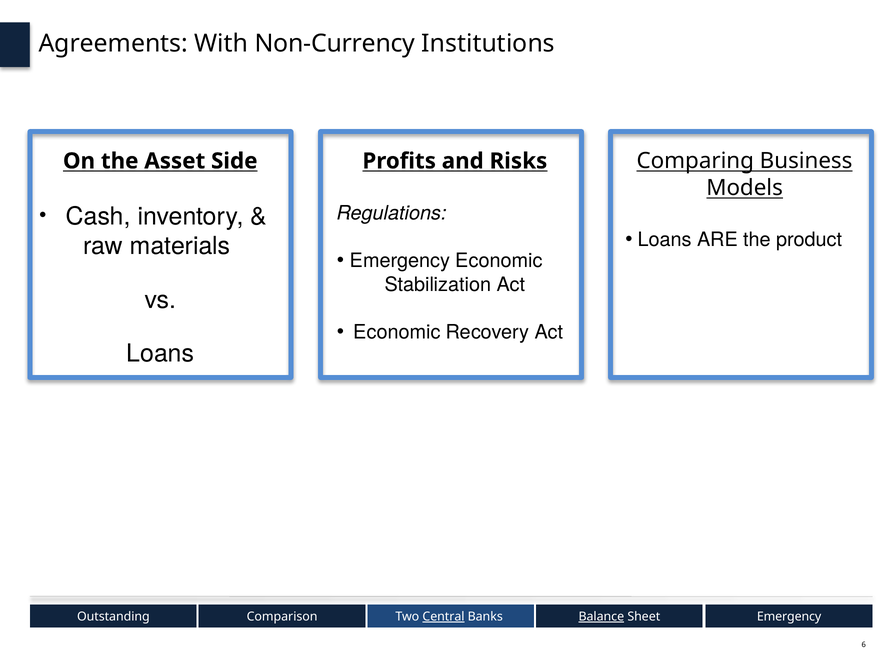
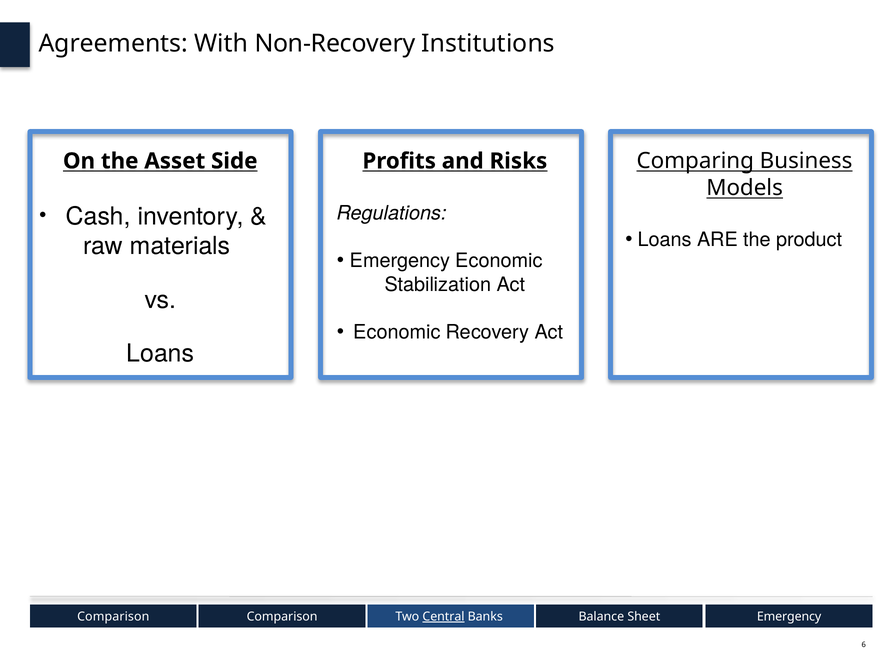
Non-Currency: Non-Currency -> Non-Recovery (335, 43)
Outstanding: Outstanding -> Comparison (113, 617)
Balance underline: present -> none (601, 617)
